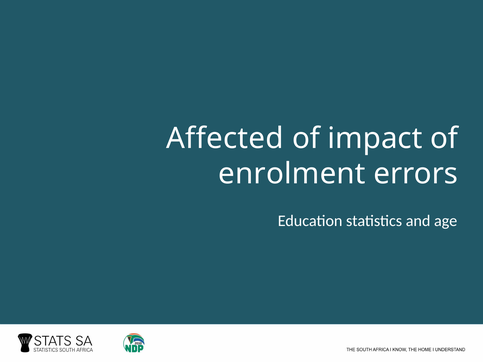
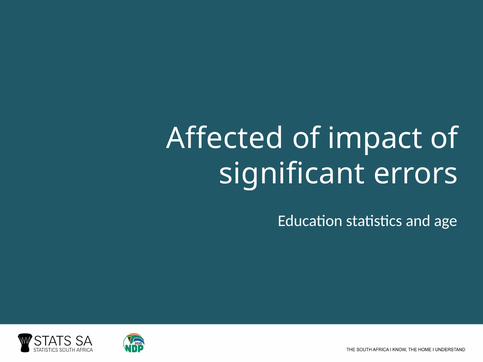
enrolment: enrolment -> significant (292, 174)
